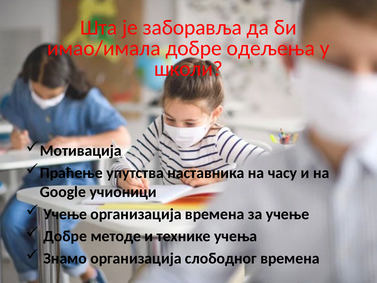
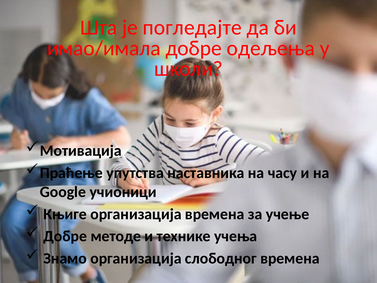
заборавља: заборавља -> погледајте (192, 28)
Учење: Учење -> Књиге (65, 214)
